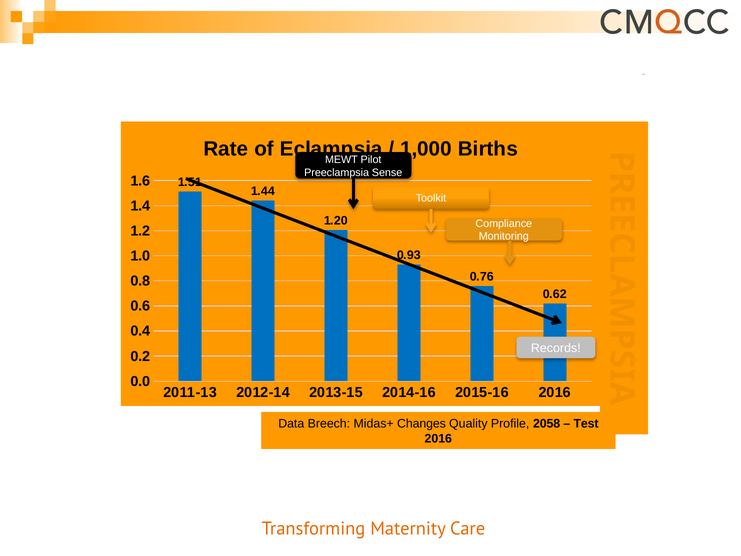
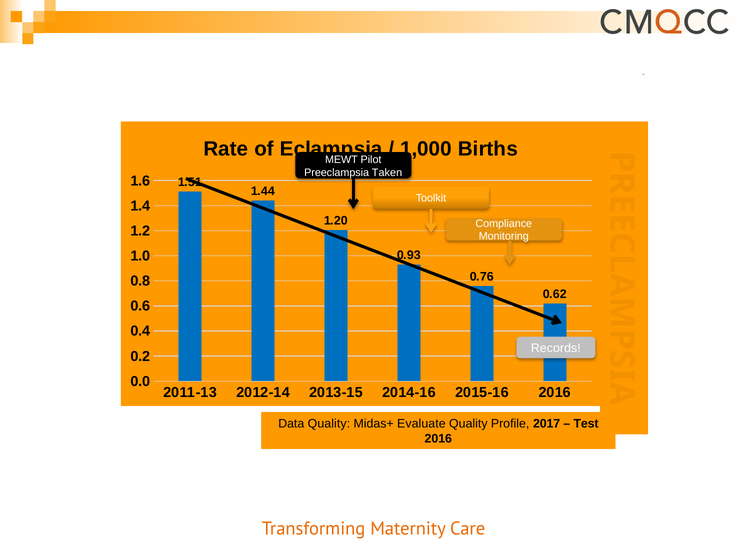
Sense: Sense -> Taken (387, 172)
Data Breech: Breech -> Quality (329, 424)
Changes: Changes -> Evaluate (421, 424)
2058: 2058 -> 2017 (547, 424)
